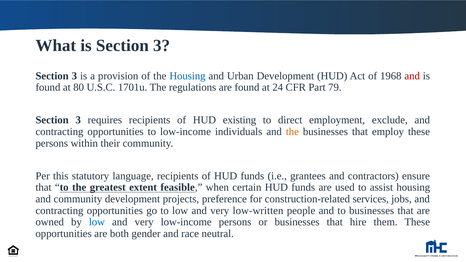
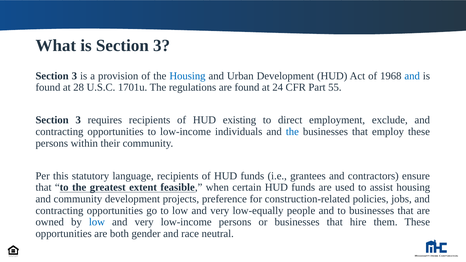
and colour: red -> blue (412, 76)
80: 80 -> 28 (79, 87)
79: 79 -> 55 (335, 87)
the colour: orange -> blue (292, 132)
services: services -> policies (371, 199)
low-written: low-written -> low-equally (258, 211)
